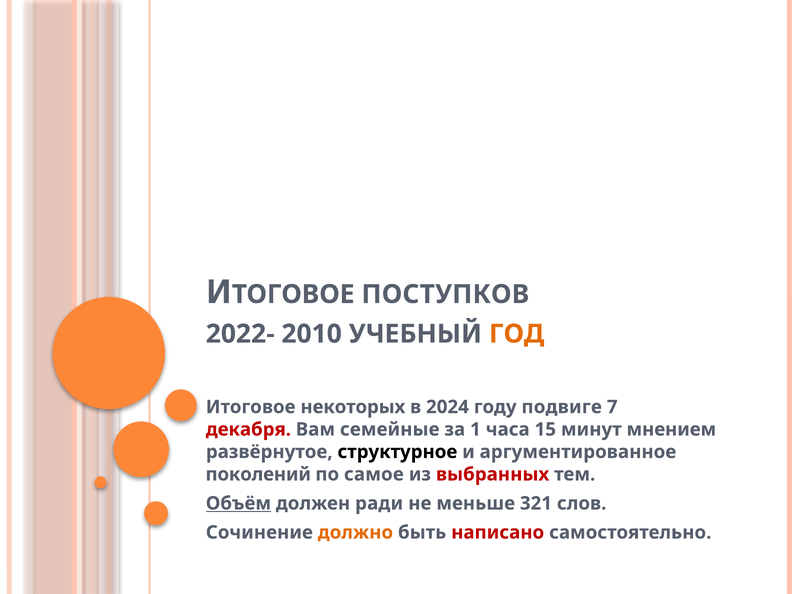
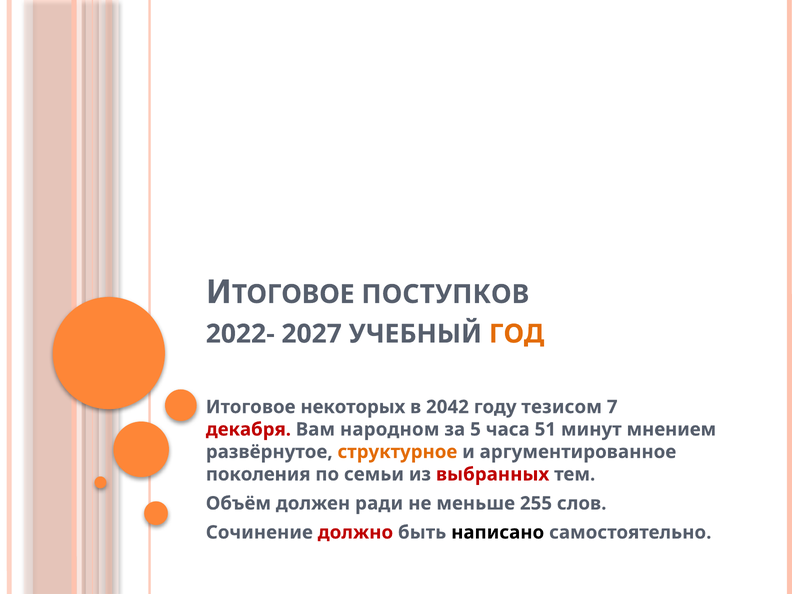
2010: 2010 -> 2027 (312, 334)
2024: 2024 -> 2042 (447, 407)
подвиге: подвиге -> тезисом (562, 407)
семейные: семейные -> народном (390, 429)
1: 1 -> 5 (475, 429)
15: 15 -> 51 (545, 429)
структурное colour: black -> orange (397, 452)
поколений: поколений -> поколения (258, 474)
самое: самое -> семьи (374, 474)
Объём underline: present -> none (238, 503)
321: 321 -> 255 (536, 503)
должно colour: orange -> red (355, 532)
написано colour: red -> black (498, 532)
